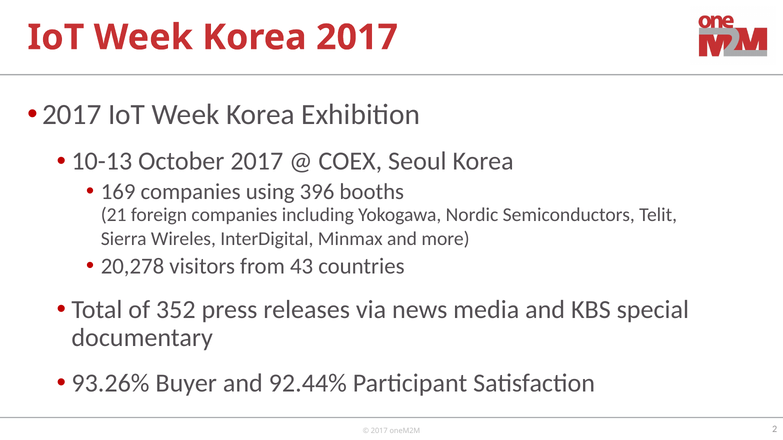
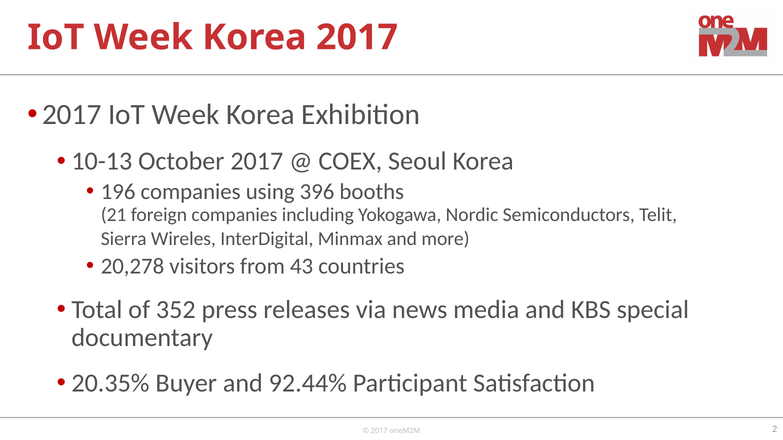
169: 169 -> 196 (118, 192)
93.26%: 93.26% -> 20.35% (110, 383)
